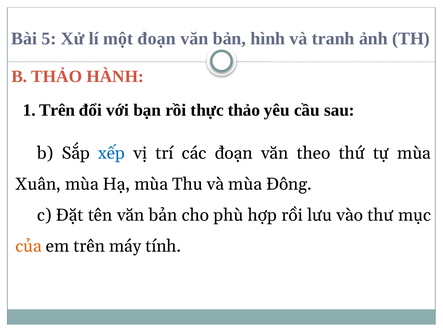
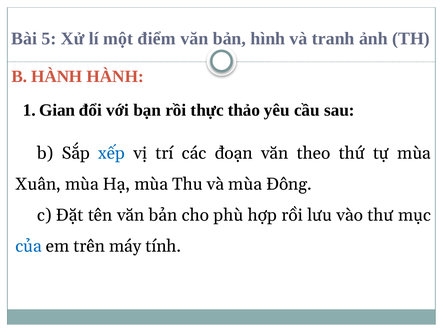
một đoạn: đoạn -> điểm (157, 39)
B THẢO: THẢO -> HÀNH (57, 76)
1 Trên: Trên -> Gian (57, 110)
của colour: orange -> blue (29, 246)
